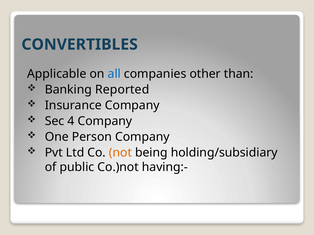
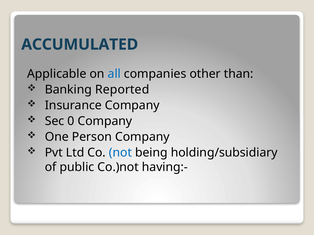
CONVERTIBLES: CONVERTIBLES -> ACCUMULATED (80, 45)
4: 4 -> 0 (71, 121)
not colour: orange -> blue (120, 153)
